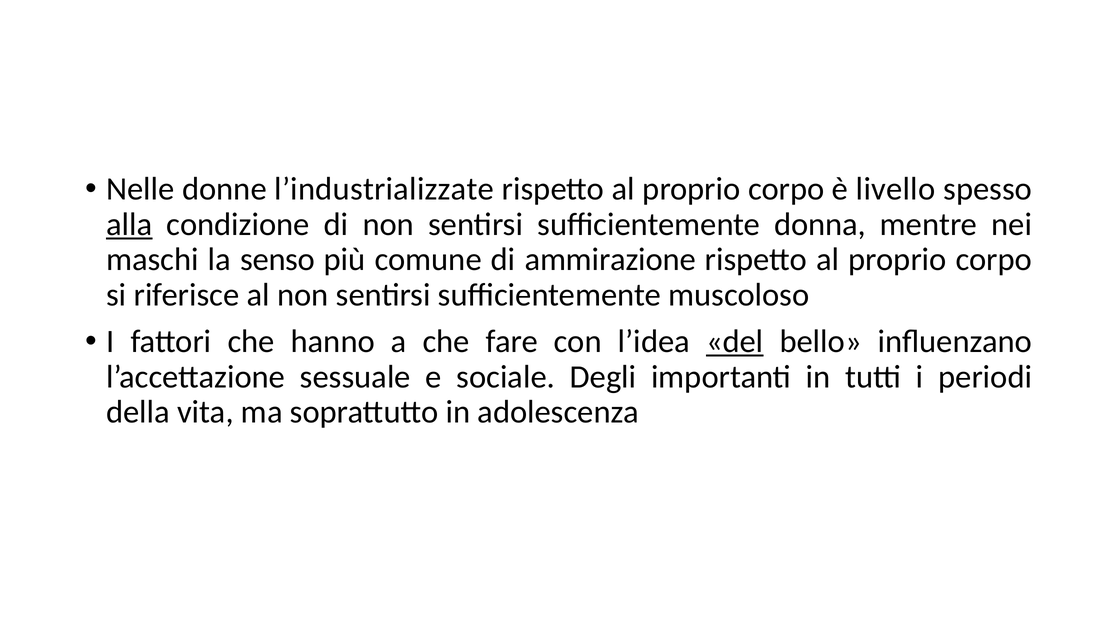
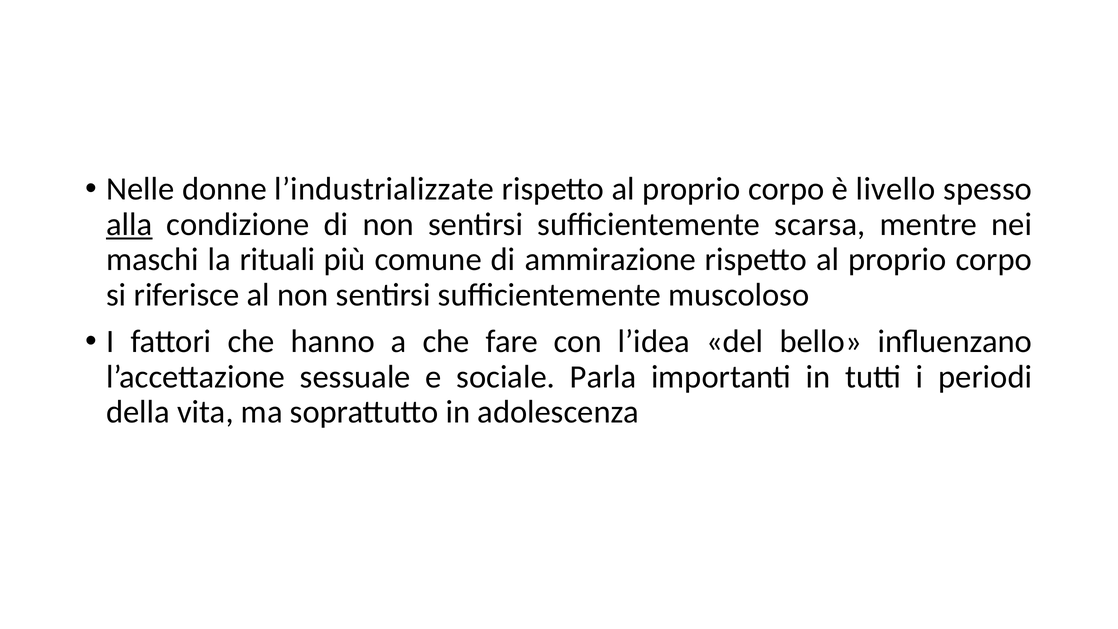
donna: donna -> scarsa (820, 224)
senso: senso -> rituali (278, 259)
del underline: present -> none (735, 342)
Degli: Degli -> Parla (603, 377)
